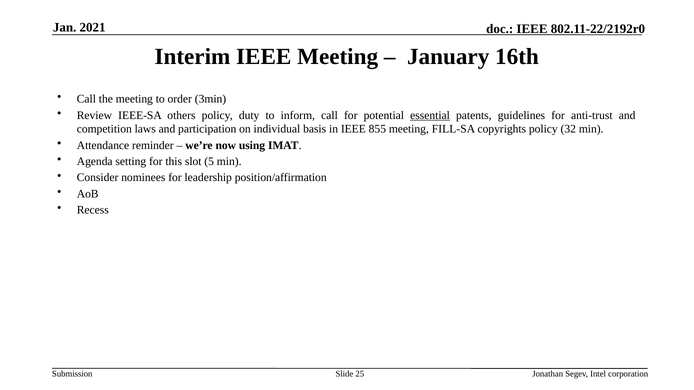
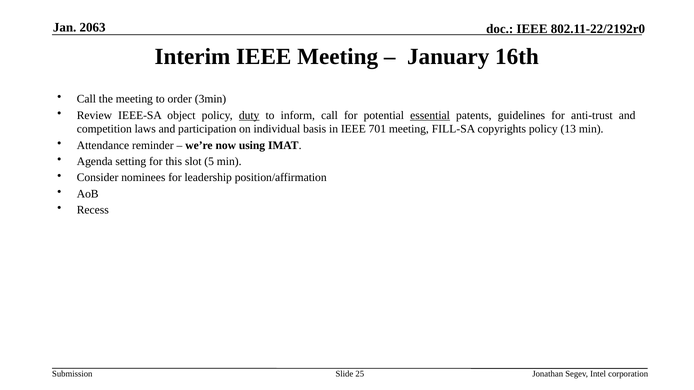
2021: 2021 -> 2063 (93, 28)
others: others -> object (181, 115)
duty underline: none -> present (249, 115)
855: 855 -> 701 (377, 129)
32: 32 -> 13 (568, 129)
